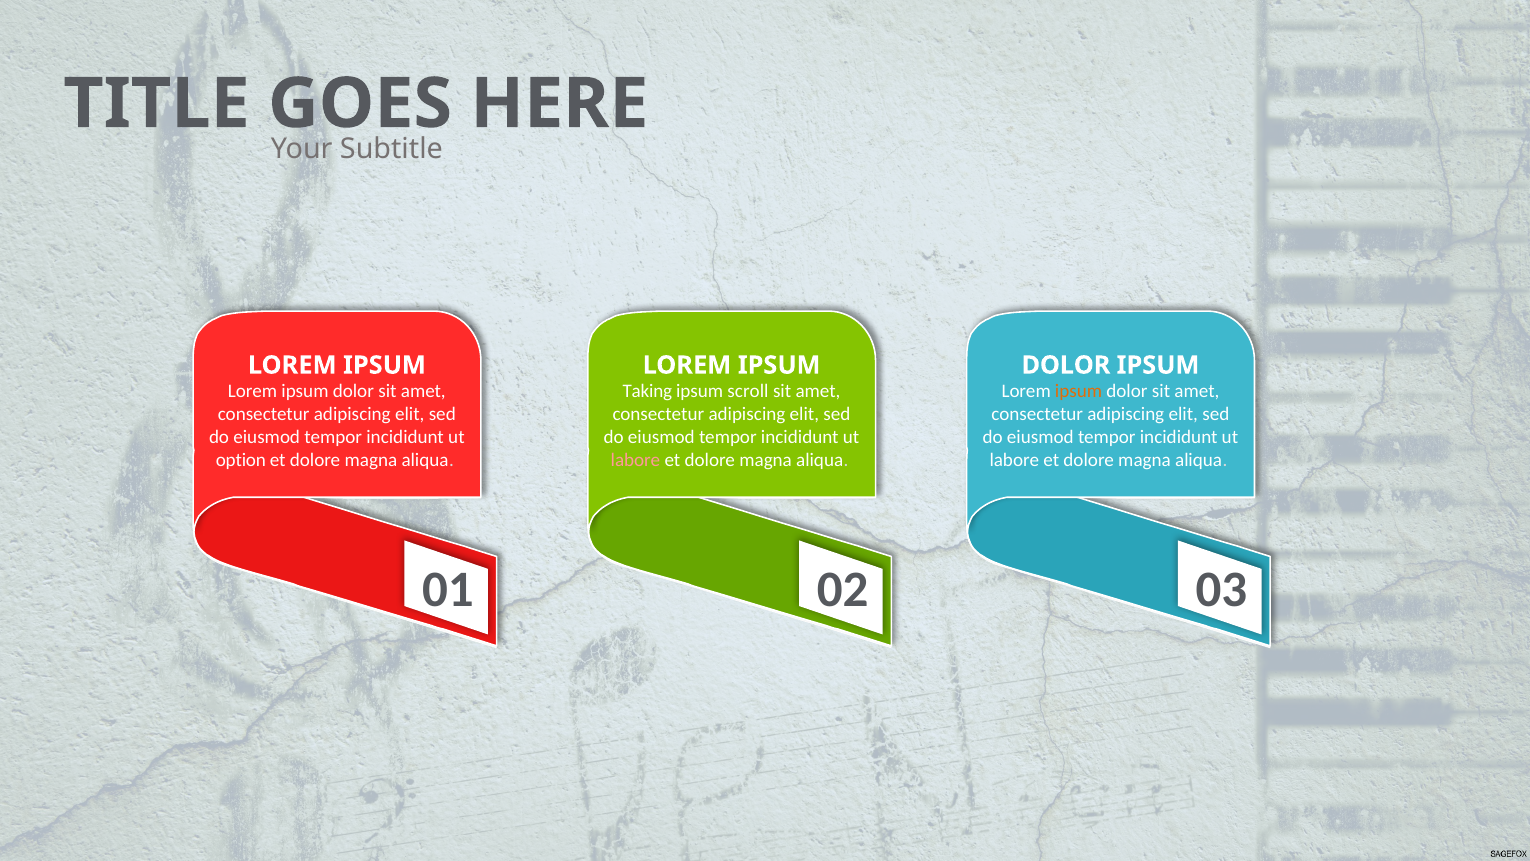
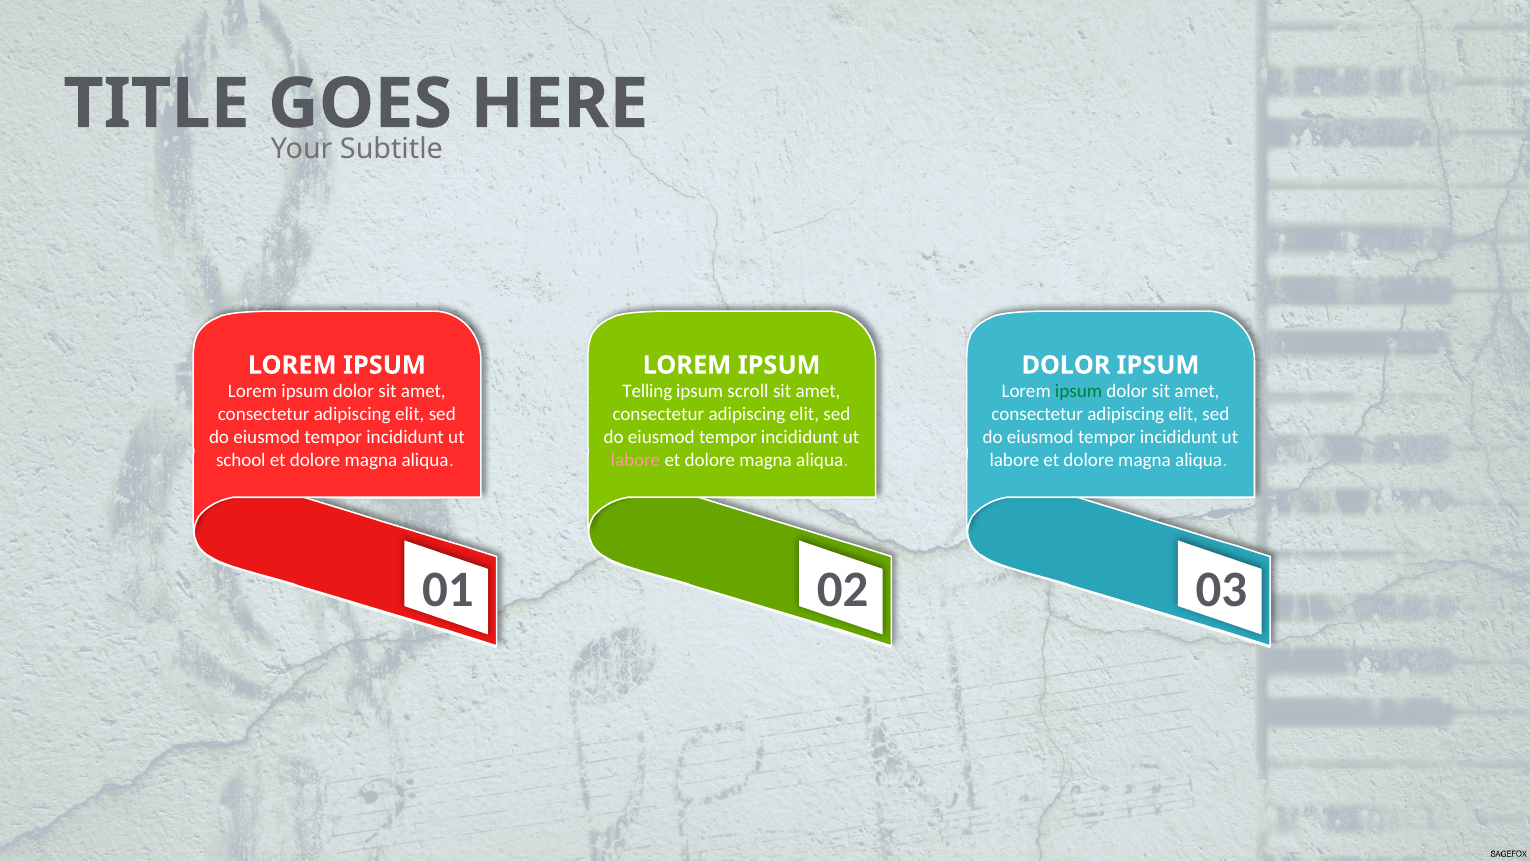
Taking: Taking -> Telling (647, 391)
ipsum colour: orange -> green (1079, 391)
option: option -> school (241, 460)
